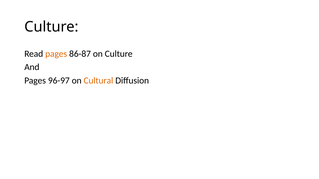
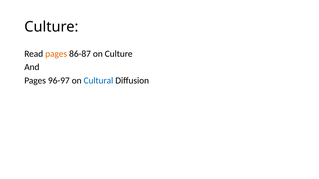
Cultural colour: orange -> blue (98, 81)
